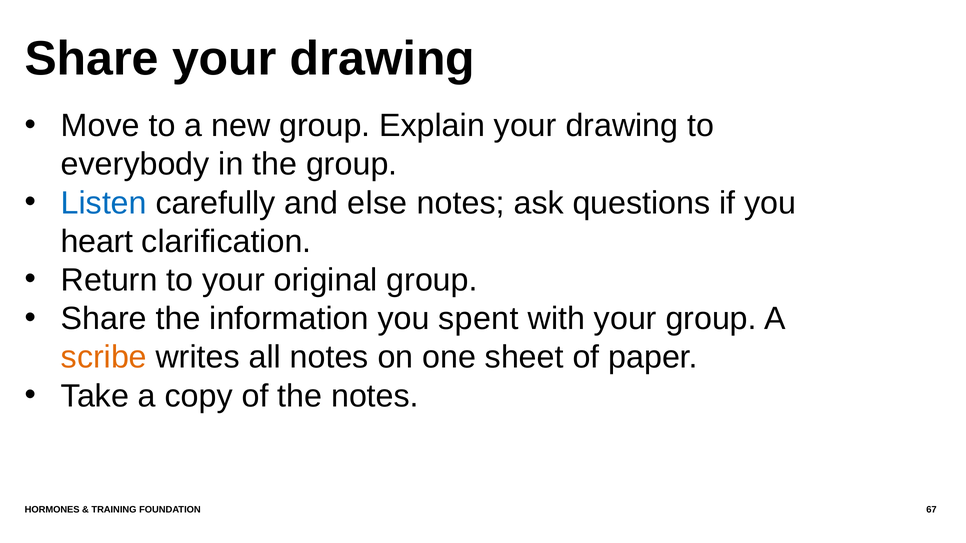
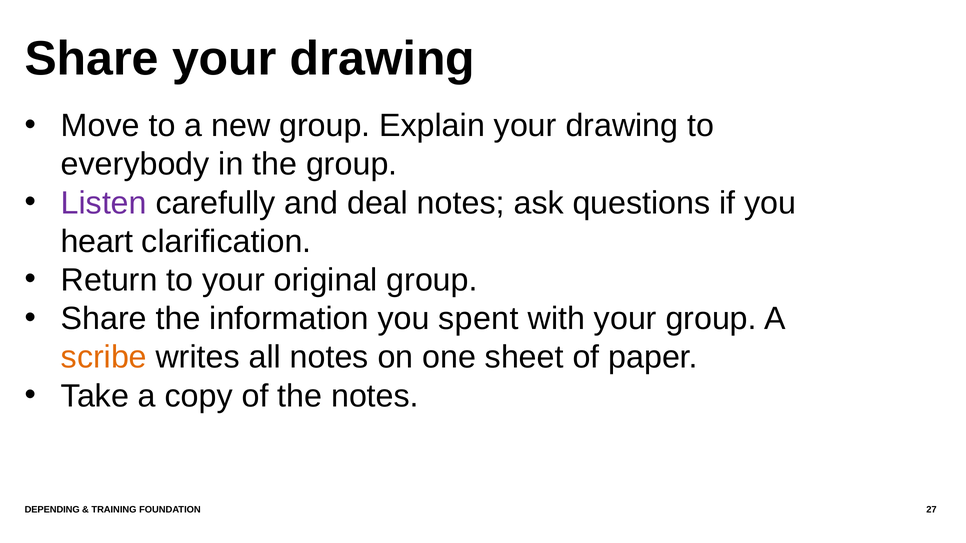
Listen colour: blue -> purple (104, 203)
else: else -> deal (378, 203)
HORMONES: HORMONES -> DEPENDING (52, 510)
67: 67 -> 27 (931, 510)
